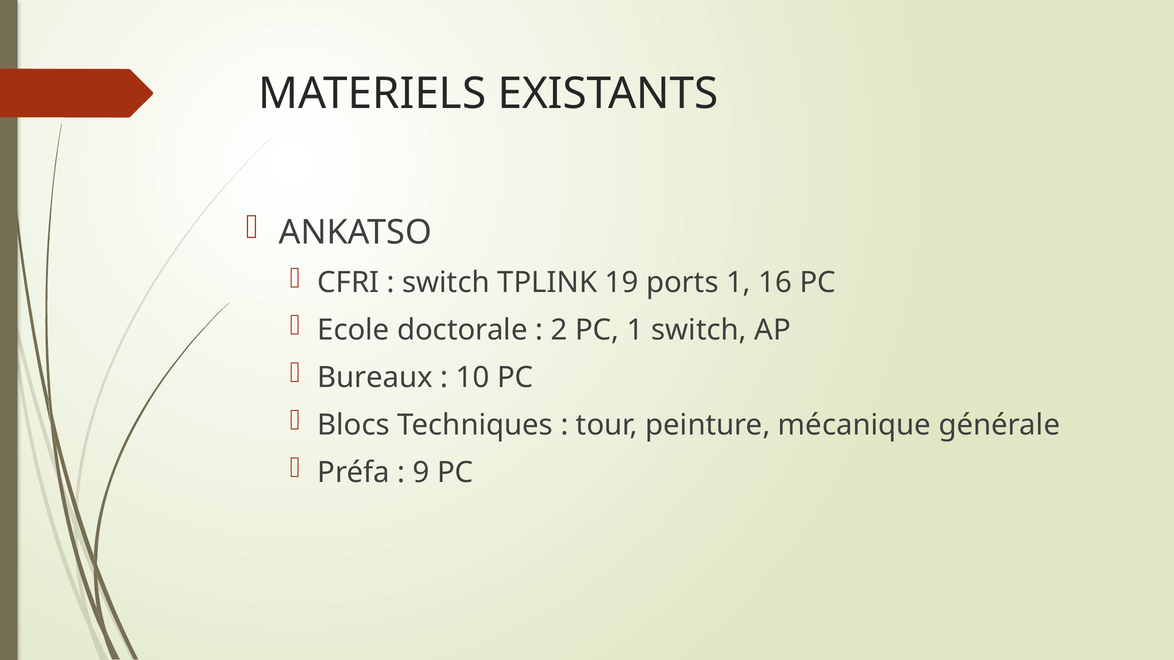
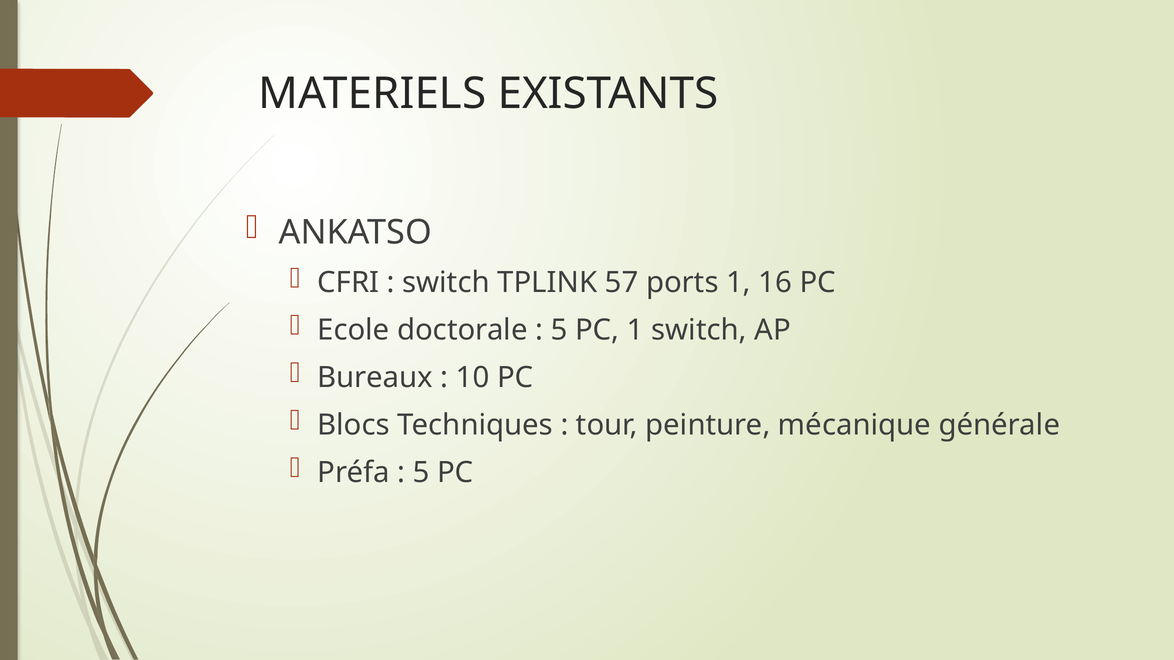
19: 19 -> 57 (622, 283)
2: 2 -> 5 (559, 330)
9: 9 -> 5 (421, 473)
